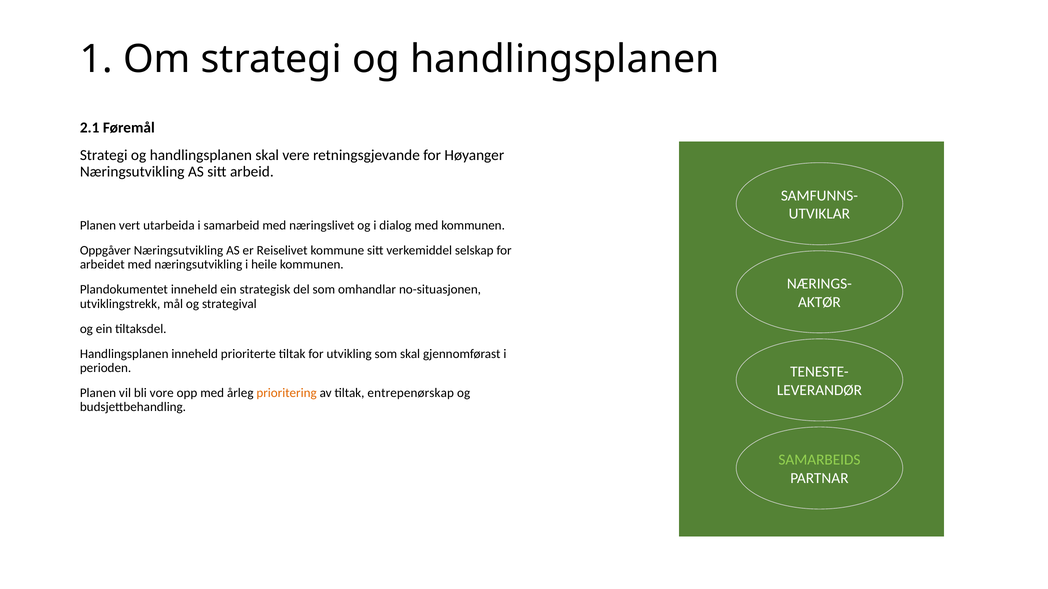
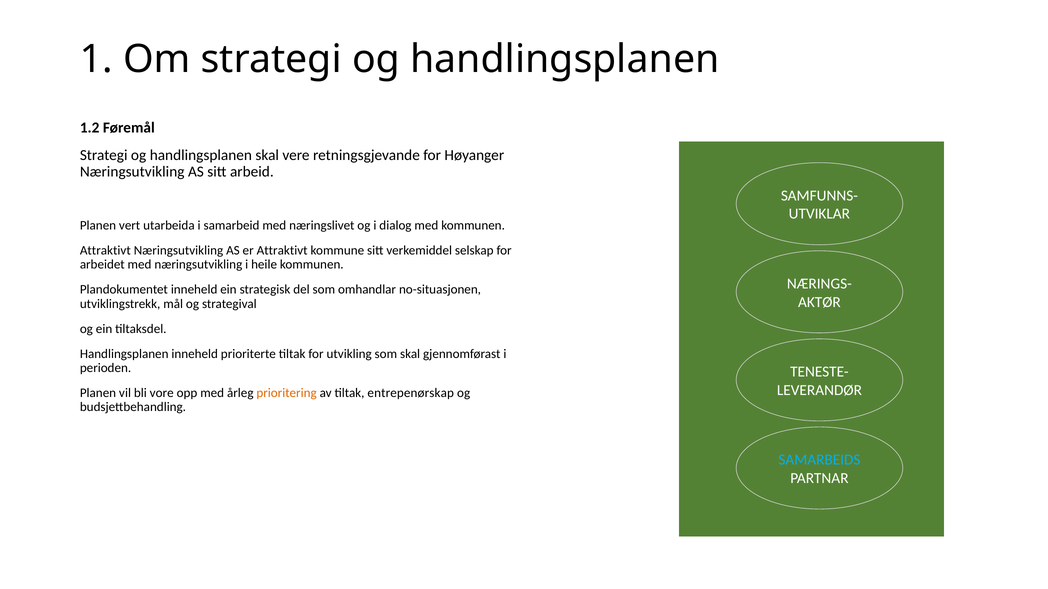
2.1: 2.1 -> 1.2 (90, 128)
Oppgåver: Oppgåver -> Attraktivt (105, 251)
er Reiselivet: Reiselivet -> Attraktivt (282, 251)
SAMARBEIDS colour: light green -> light blue (819, 460)
